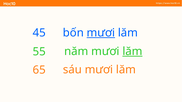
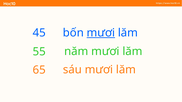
lăm underline: present -> none (132, 52)
